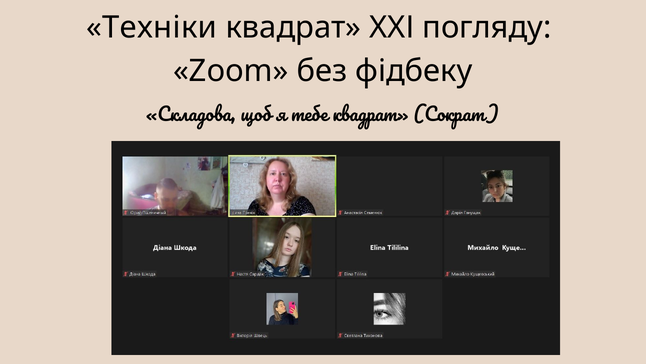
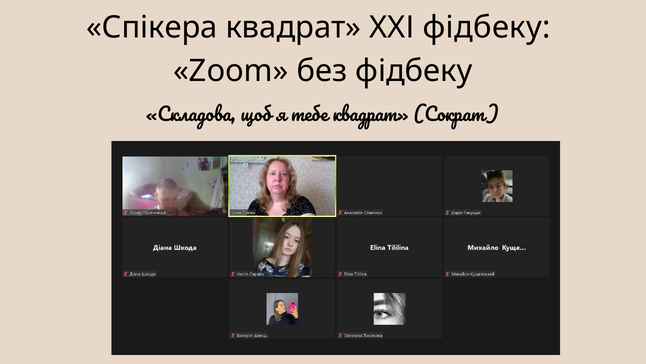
Технiки: Технiки -> Спікера (152, 28)
ХХІ погляду: погляду -> фідбеку (487, 28)
